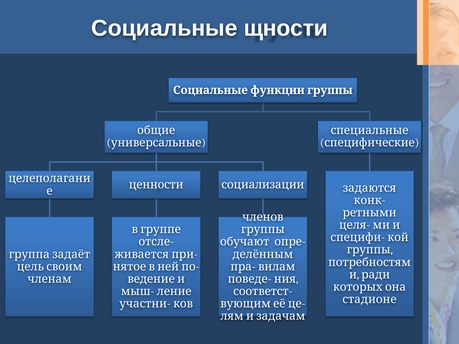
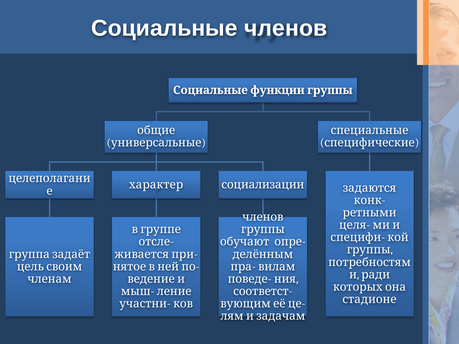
Социальные щности: щности -> членов (286, 28)
ценности: ценности -> характер (156, 185)
